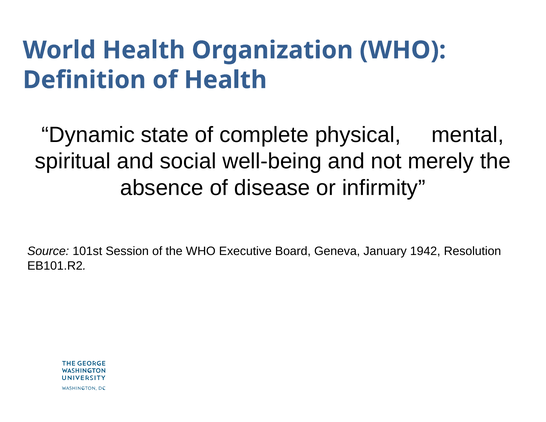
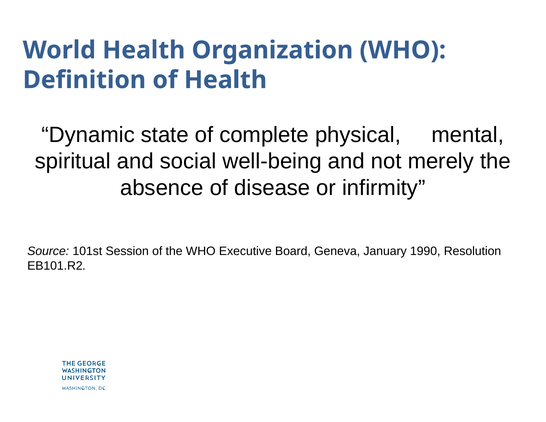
1942: 1942 -> 1990 (425, 251)
